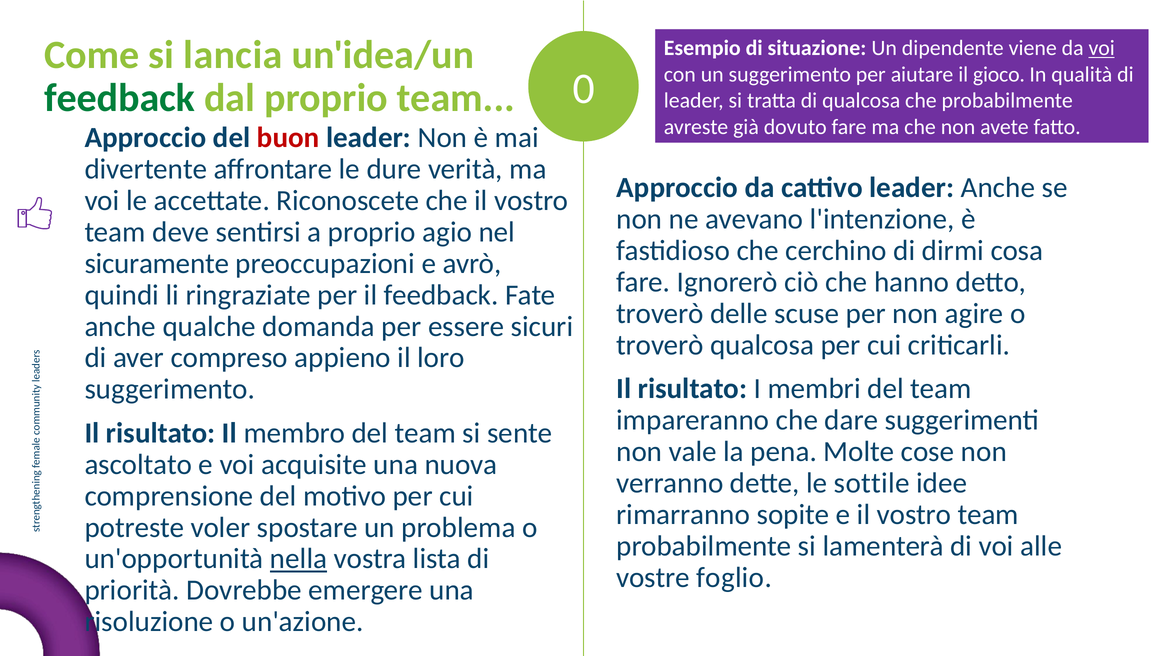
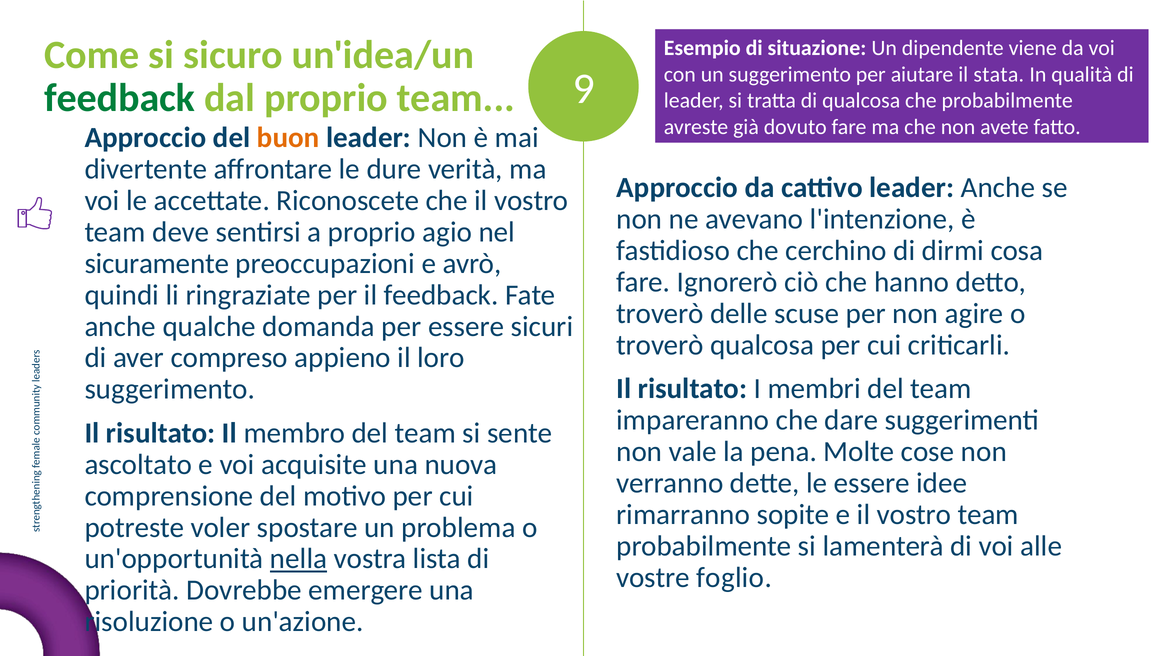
lancia: lancia -> sicuro (233, 55)
voi underline: present -> none (1102, 48)
gioco: gioco -> stata (999, 74)
0: 0 -> 9 (584, 89)
buon colour: red -> orange (288, 138)
le sottile: sottile -> essere (872, 483)
